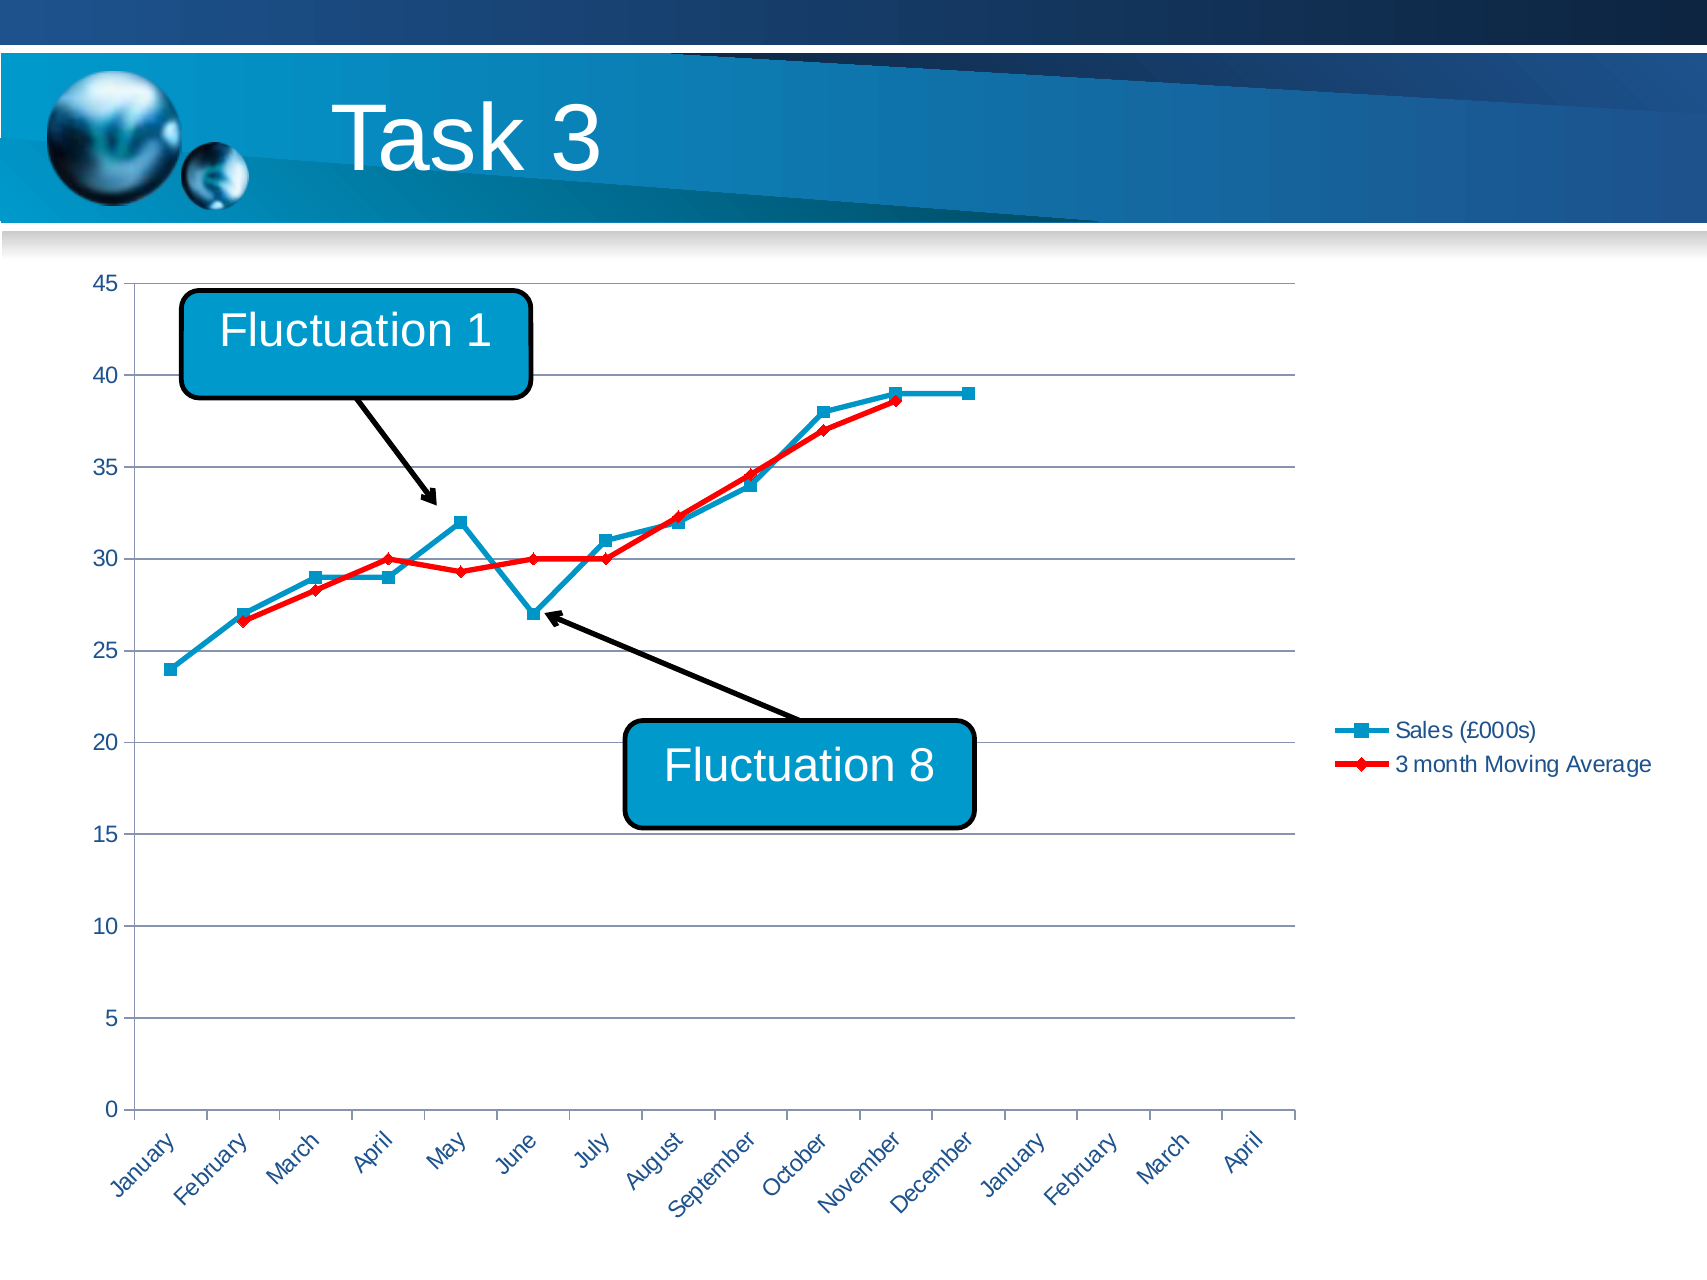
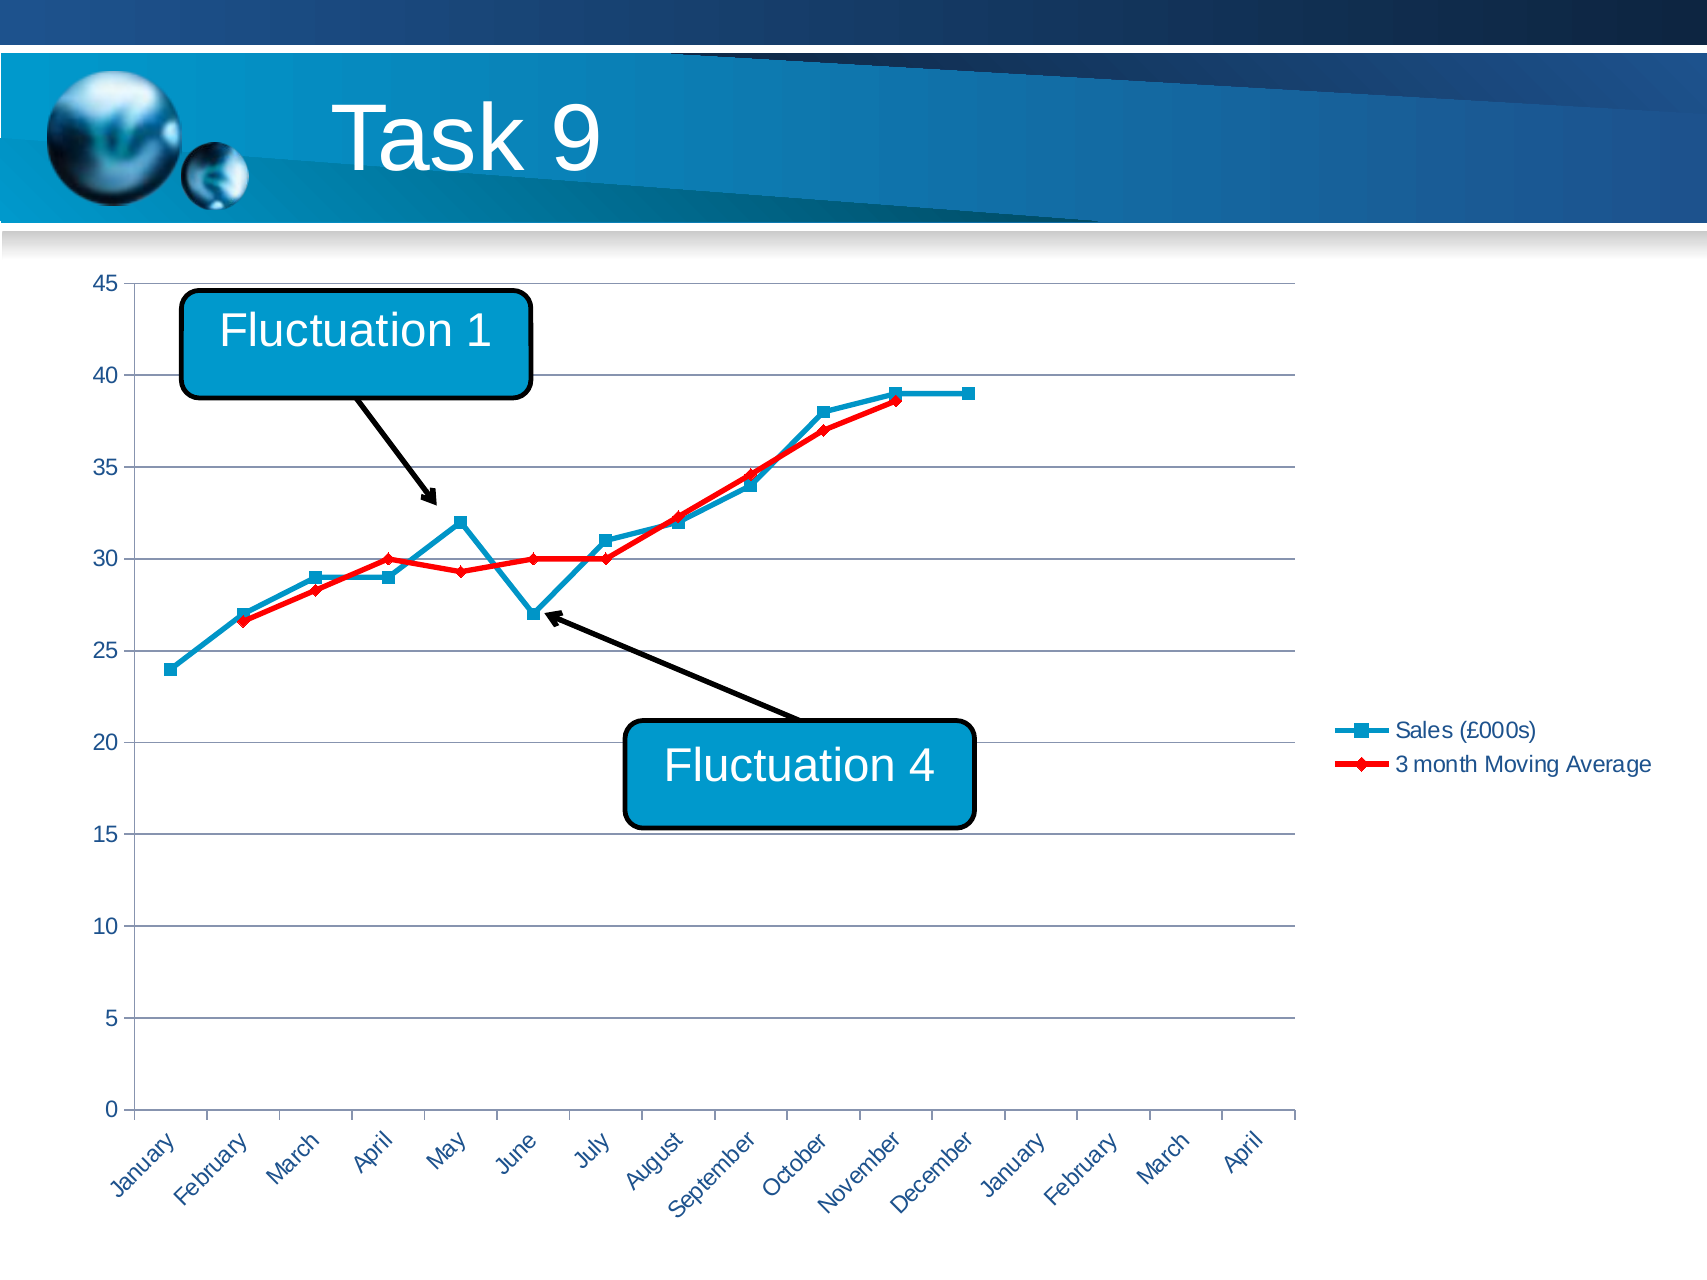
Task 3: 3 -> 9 (577, 139)
8: 8 -> 4 (922, 766)
